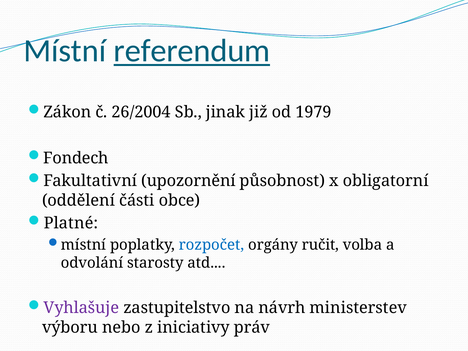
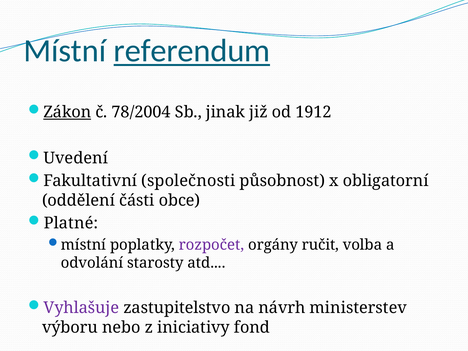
Zákon underline: none -> present (67, 112)
26/2004: 26/2004 -> 78/2004 (141, 112)
1979: 1979 -> 1912 (314, 112)
Fondech: Fondech -> Uvedení (76, 158)
upozornění: upozornění -> společnosti (188, 181)
rozpočet colour: blue -> purple (212, 245)
práv: práv -> fond (252, 327)
